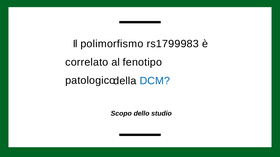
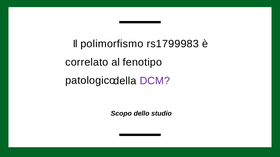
DCM colour: blue -> purple (155, 81)
